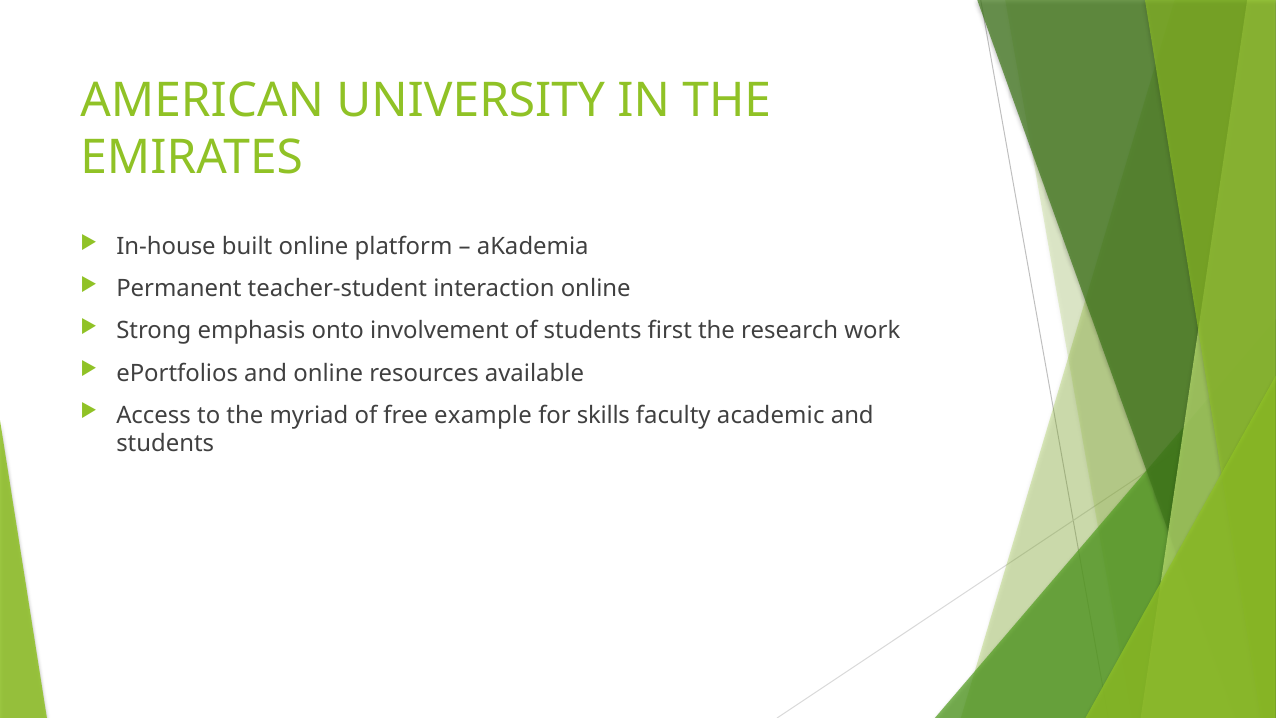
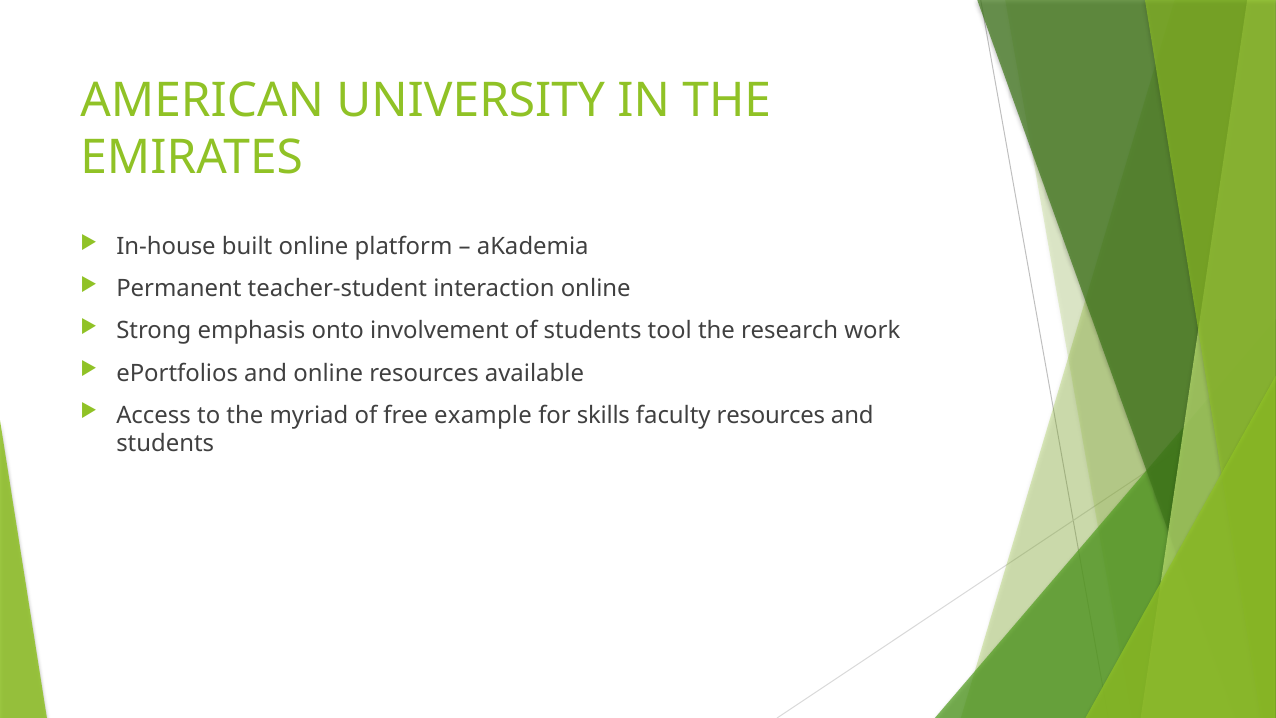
first: first -> tool (670, 331)
faculty academic: academic -> resources (771, 415)
